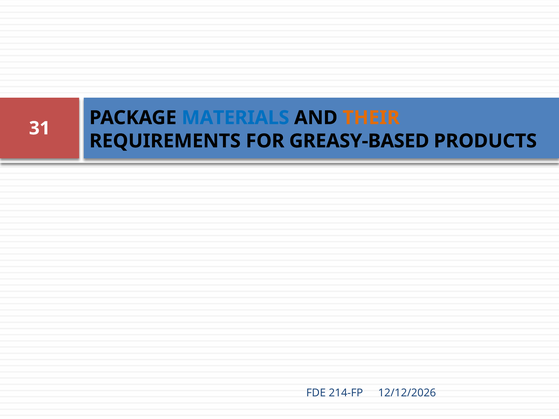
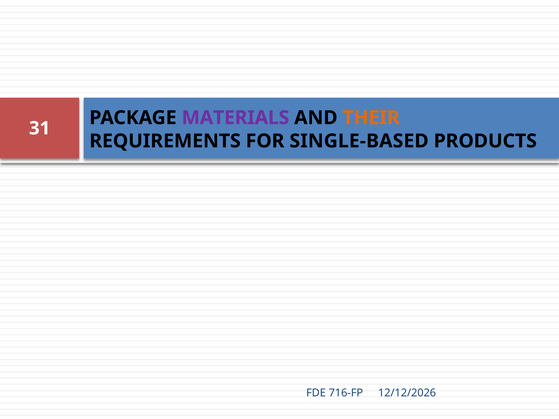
MATERIALS colour: blue -> purple (235, 118)
GREASY-BASED: GREASY-BASED -> SINGLE-BASED (359, 141)
214-FP: 214-FP -> 716-FP (346, 393)
